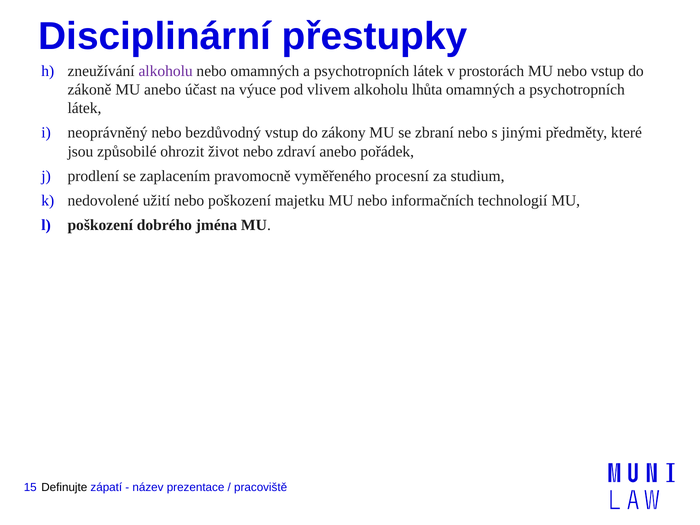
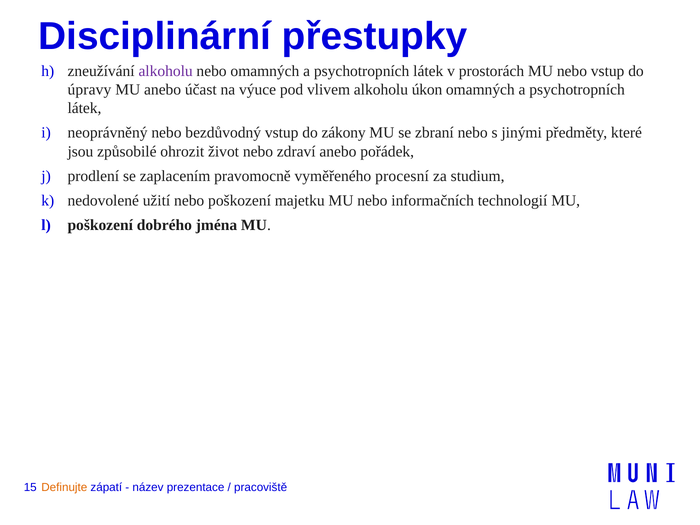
zákoně: zákoně -> úpravy (89, 90)
lhůta: lhůta -> úkon (427, 90)
Definujte colour: black -> orange (64, 487)
